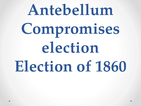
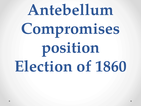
election: election -> position (71, 47)
